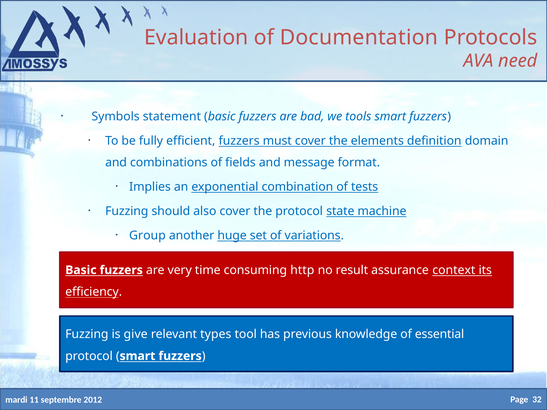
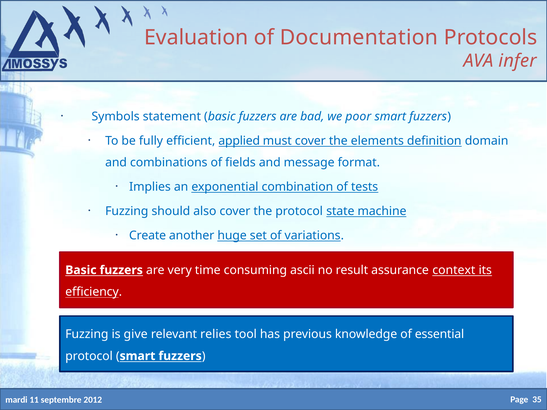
need: need -> infer (518, 61)
tools: tools -> poor (358, 117)
efficient fuzzers: fuzzers -> applied (239, 141)
Group: Group -> Create (148, 236)
http: http -> ascii (302, 270)
types: types -> relies (216, 334)
32: 32 -> 35 (537, 400)
